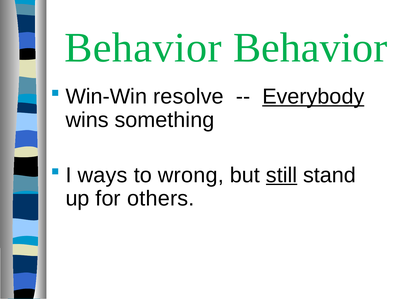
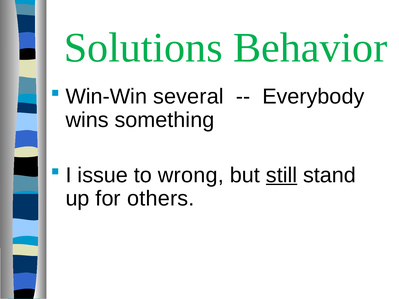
Behavior: Behavior -> Solutions (143, 48)
resolve: resolve -> several (188, 97)
Everybody underline: present -> none (313, 97)
ways: ways -> issue (103, 175)
